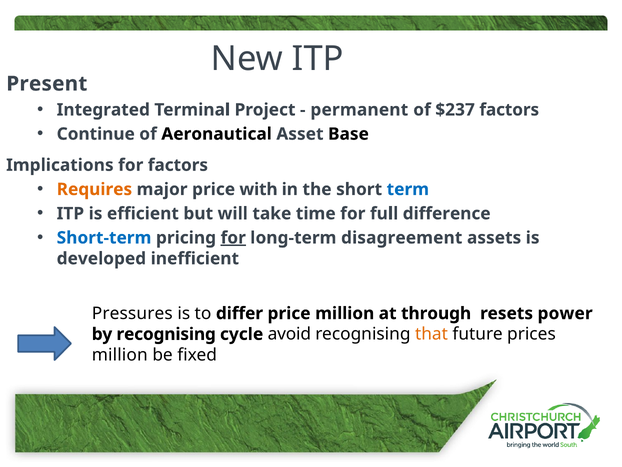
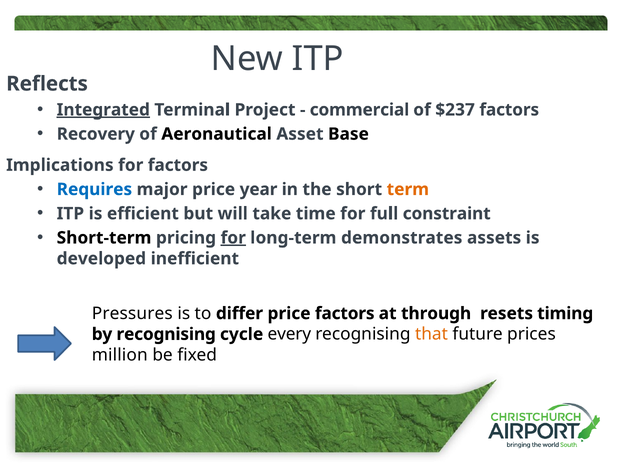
Present: Present -> Reflects (47, 84)
Integrated underline: none -> present (103, 110)
permanent: permanent -> commercial (359, 110)
Continue: Continue -> Recovery (96, 134)
Requires colour: orange -> blue (94, 189)
with: with -> year (259, 189)
term colour: blue -> orange (408, 189)
difference: difference -> constraint (447, 213)
Short-term colour: blue -> black (104, 238)
disagreement: disagreement -> demonstrates (402, 238)
price million: million -> factors (345, 313)
power: power -> timing (565, 313)
avoid: avoid -> every (289, 334)
